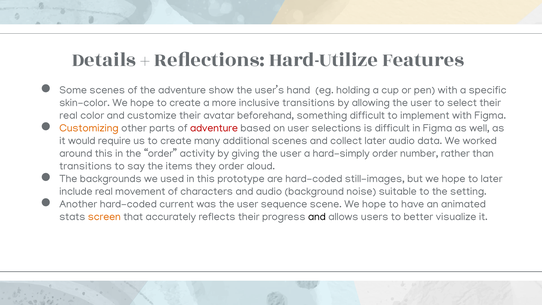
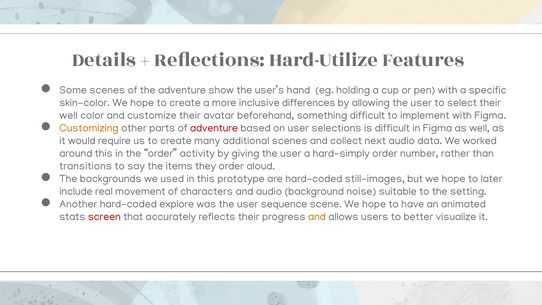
inclusive transitions: transitions -> differences (309, 103)
real: real -> well (68, 115)
collect later: later -> next (375, 141)
current: current -> explore (177, 204)
screen colour: orange -> red (104, 217)
and colour: black -> orange (317, 217)
